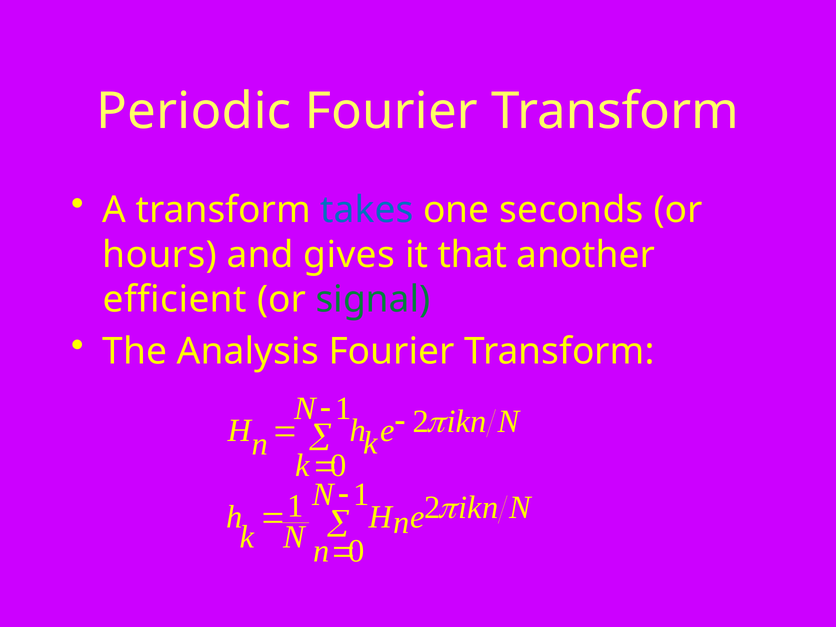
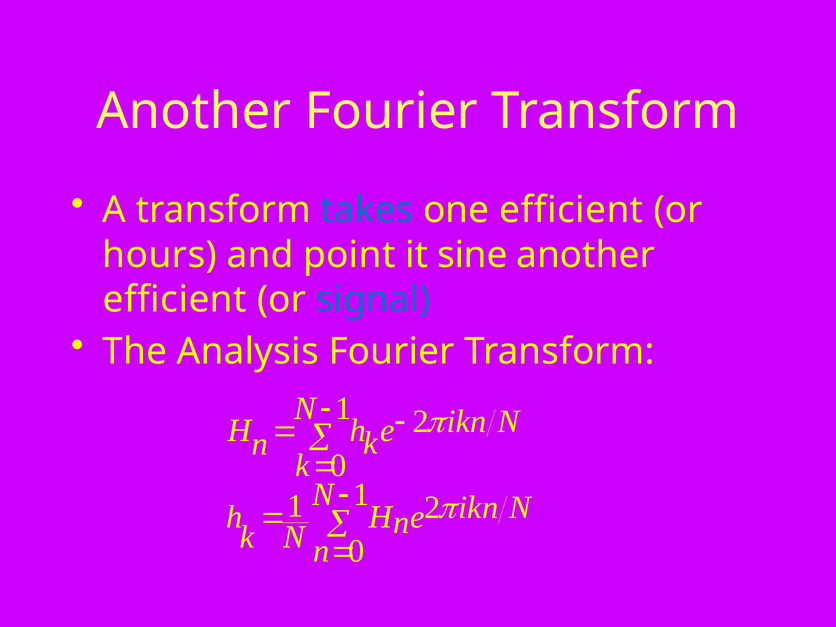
Periodic: Periodic -> Another (194, 112)
one seconds: seconds -> efficient (571, 210)
gives: gives -> point (349, 255)
that: that -> sine (472, 255)
signal colour: green -> blue (373, 299)
